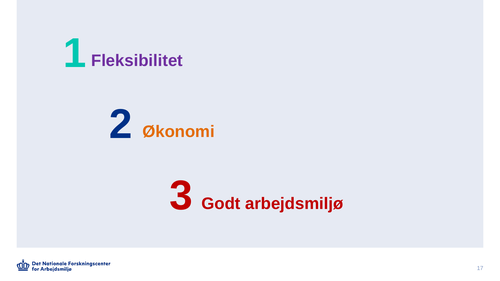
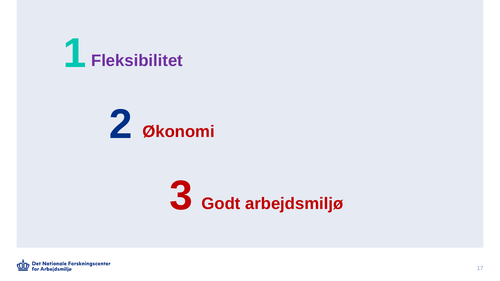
Økonomi colour: orange -> red (179, 132)
